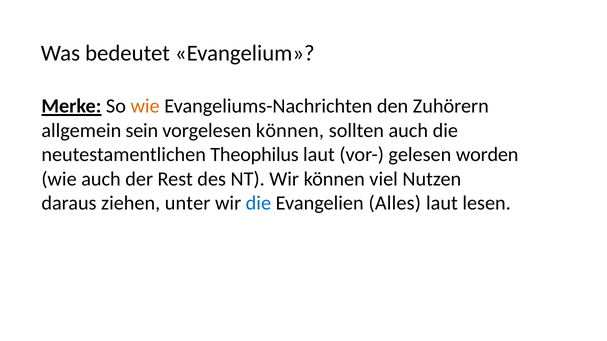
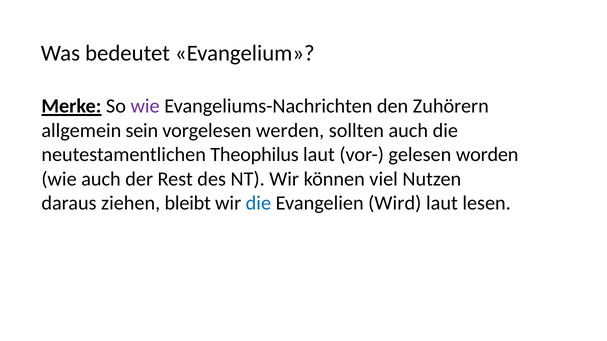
wie colour: orange -> purple (145, 106)
vorgelesen können: können -> werden (290, 131)
unter: unter -> bleibt (188, 204)
Alles: Alles -> Wird (395, 204)
